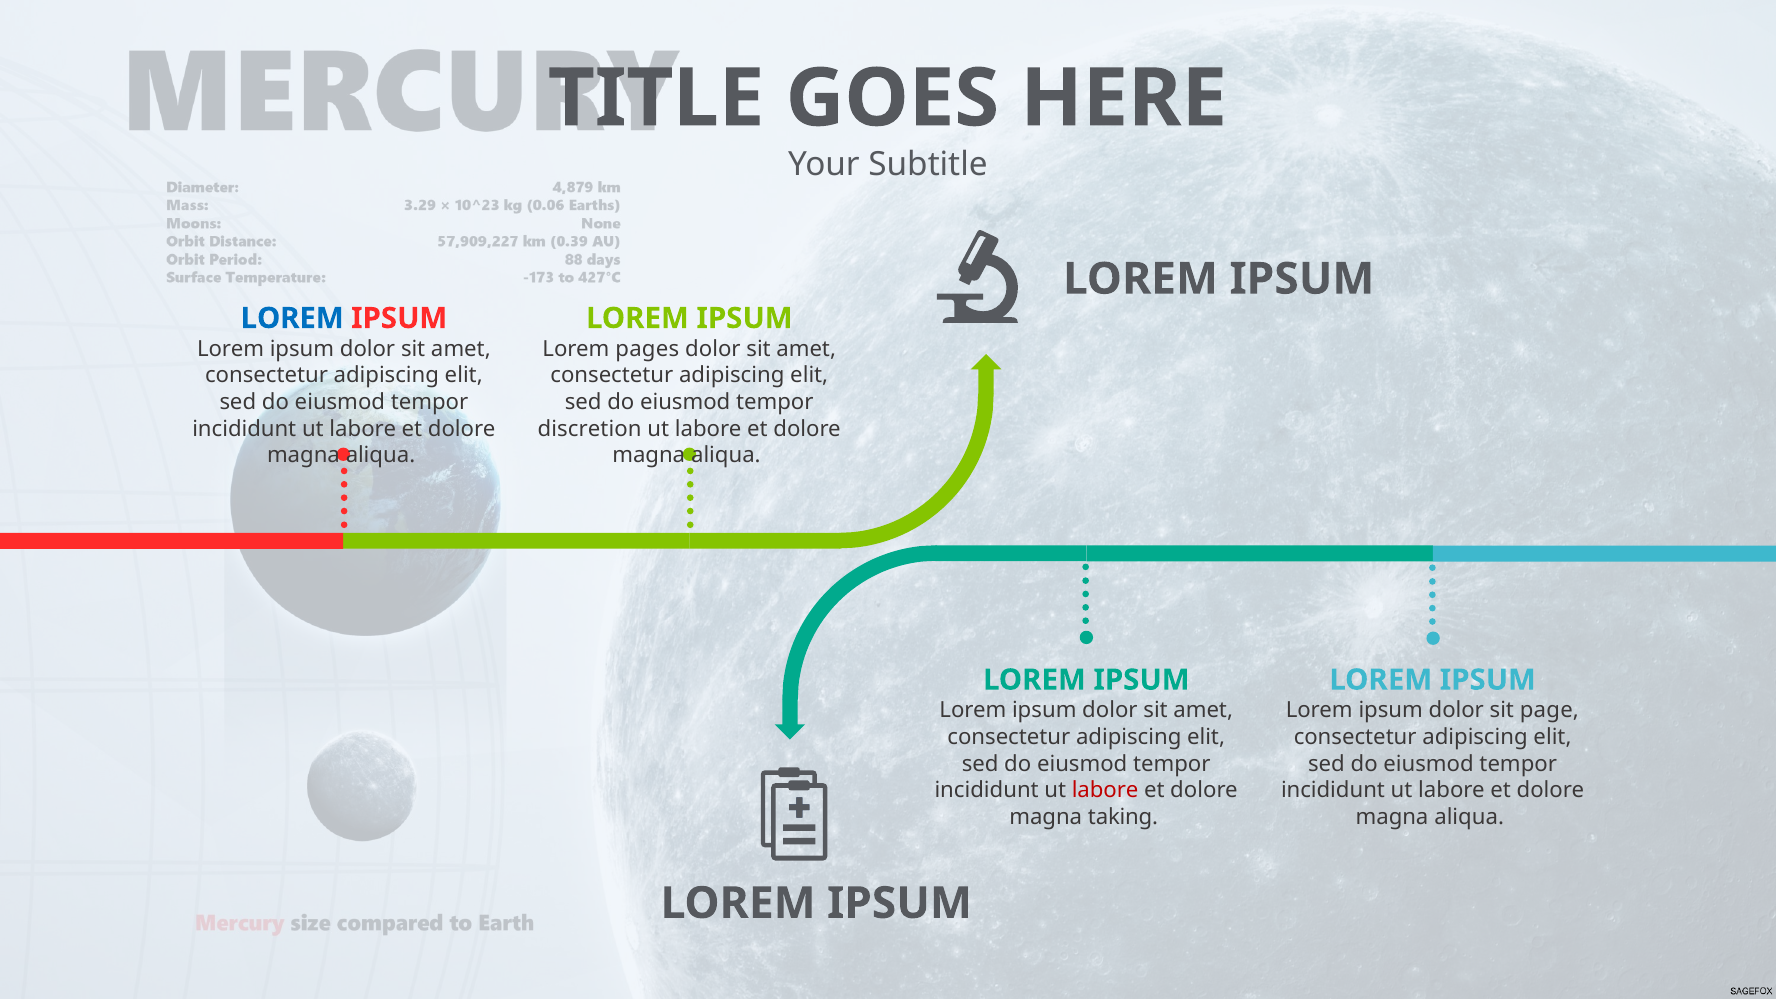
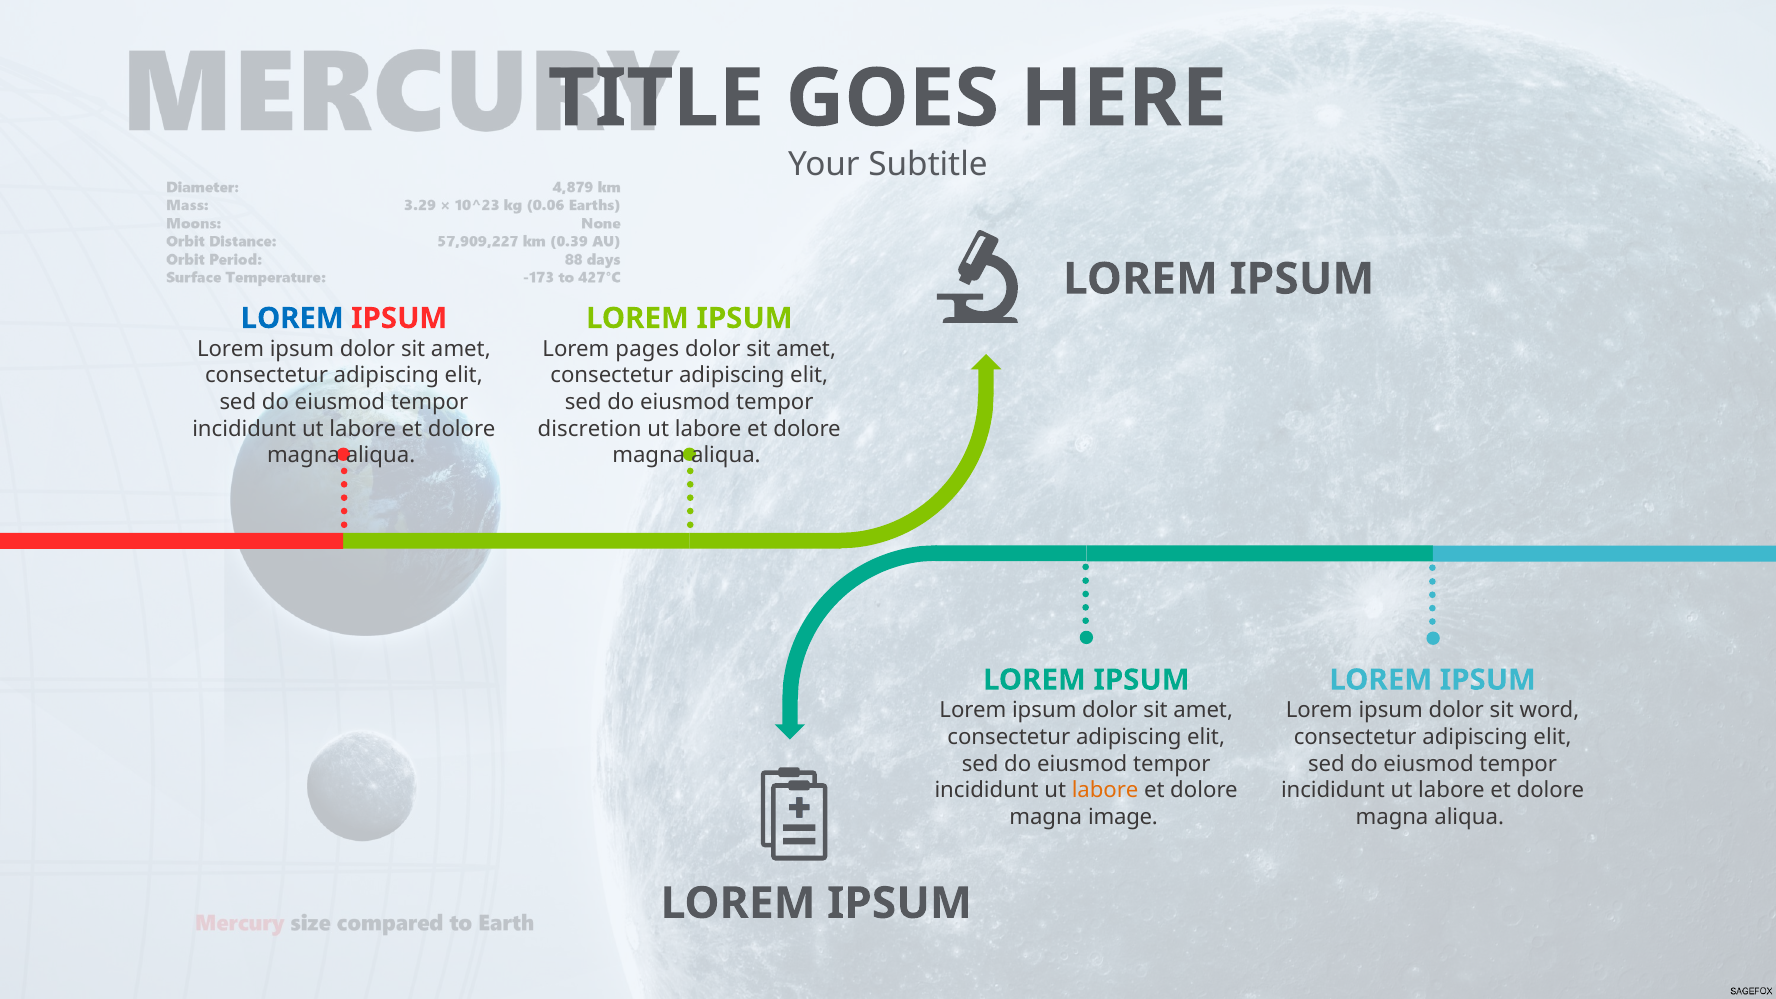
page: page -> word (1549, 710)
labore colour: red -> orange (1105, 790)
taking: taking -> image (1123, 817)
